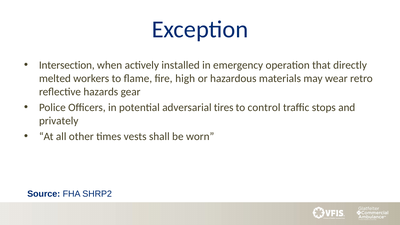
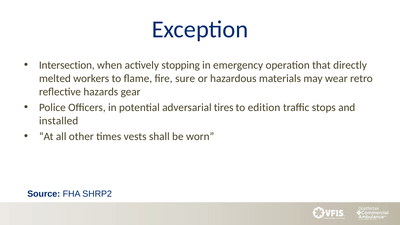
installed: installed -> stopping (181, 65)
high: high -> sure (185, 79)
control: control -> edition (264, 108)
privately: privately -> installed (59, 121)
